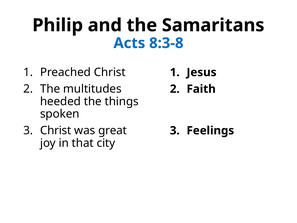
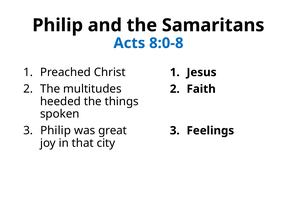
8:3-8: 8:3-8 -> 8:0-8 (166, 43)
Christ: Christ -> Philip (56, 130)
